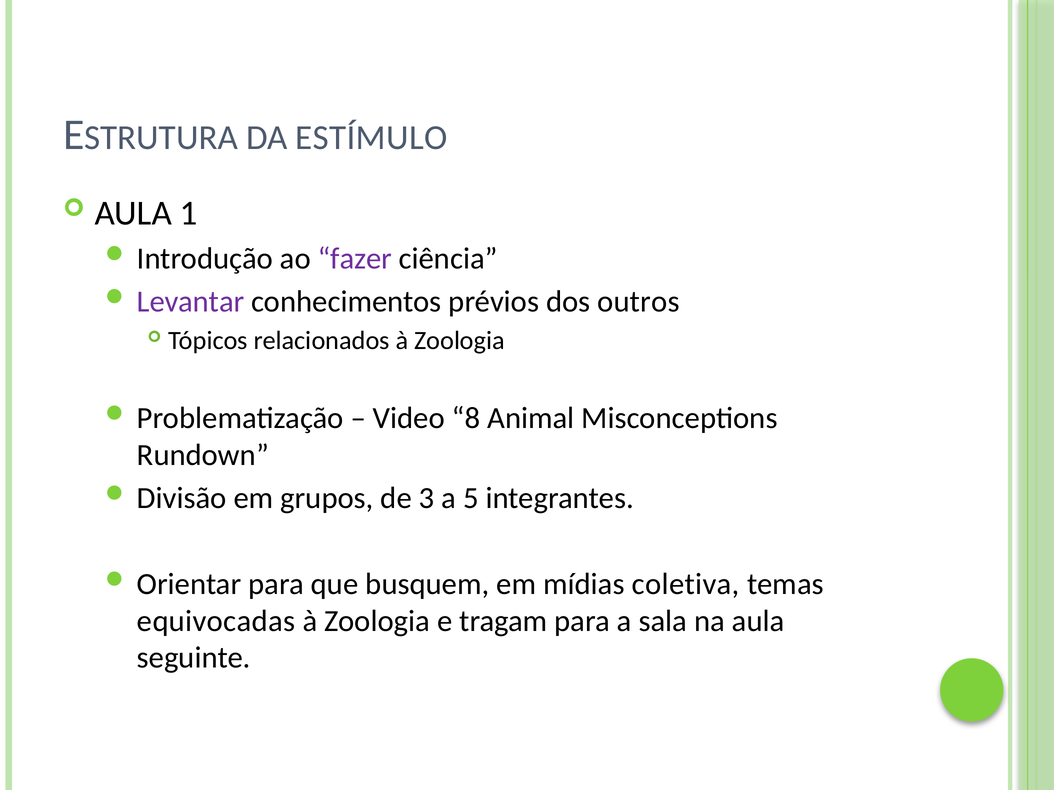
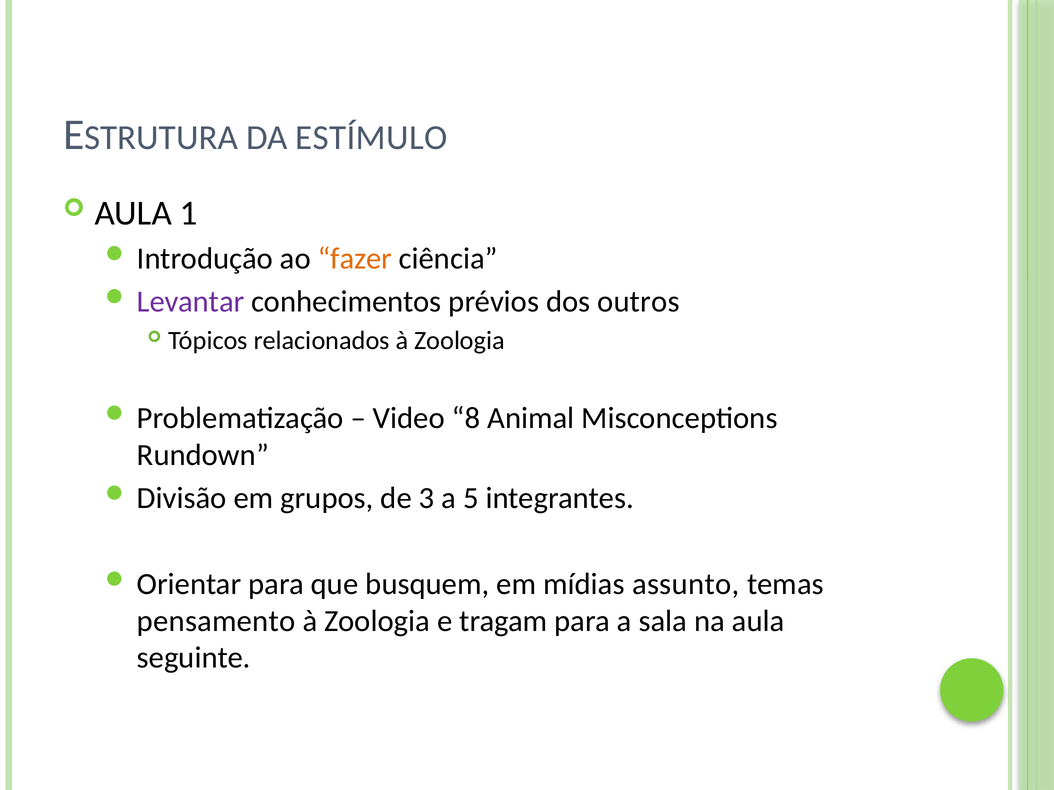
fazer colour: purple -> orange (355, 259)
coletiva: coletiva -> assunto (686, 584)
equivocadas: equivocadas -> pensamento (216, 621)
